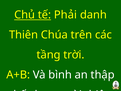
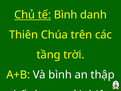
tế Phải: Phải -> Bình (66, 15)
